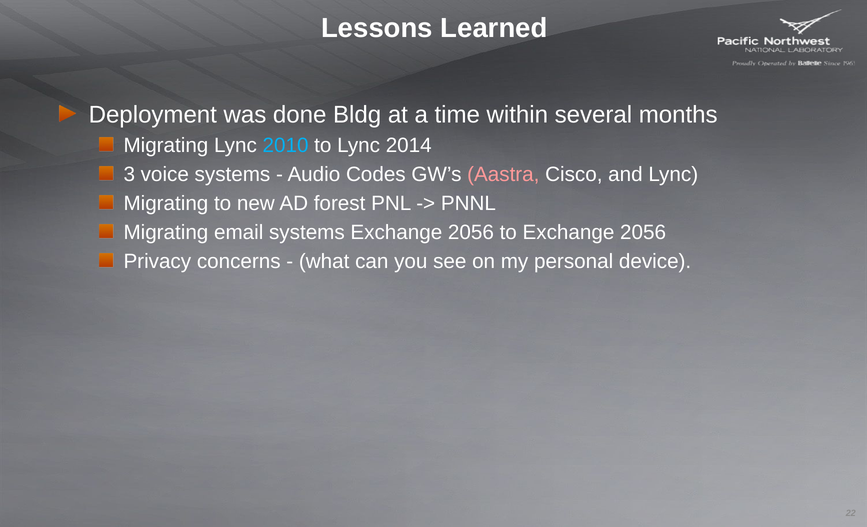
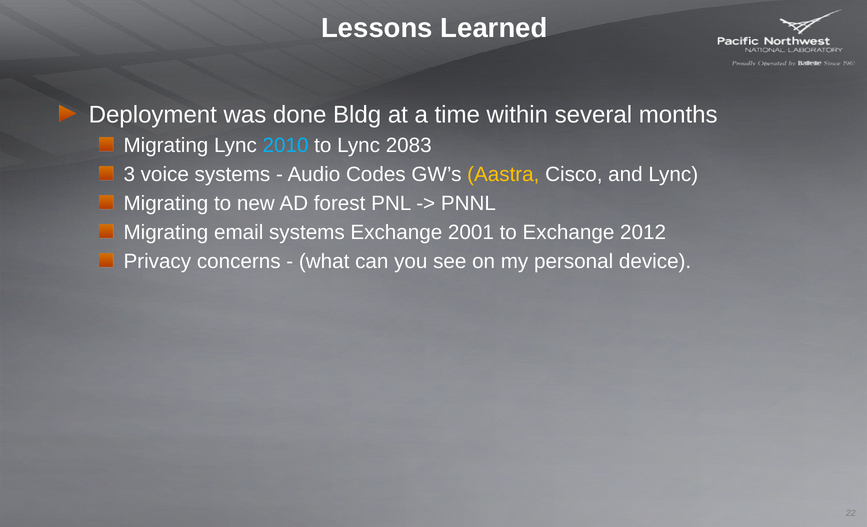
2014: 2014 -> 2083 (409, 145)
Aastra colour: pink -> yellow (503, 174)
systems Exchange 2056: 2056 -> 2001 (471, 232)
to Exchange 2056: 2056 -> 2012 (643, 232)
